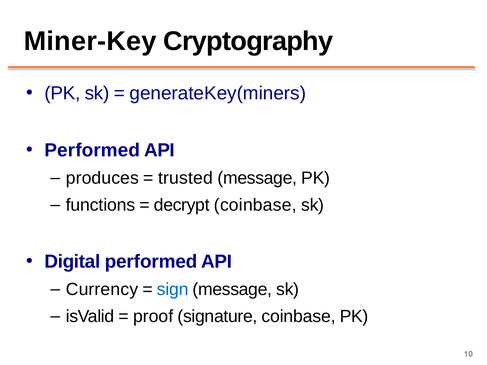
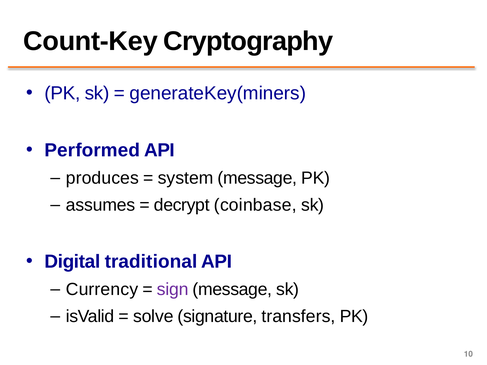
Miner-Key: Miner-Key -> Count-Key (90, 41)
trusted: trusted -> system (186, 178)
functions: functions -> assumes (101, 205)
Digital performed: performed -> traditional (151, 262)
sign colour: blue -> purple (173, 290)
proof: proof -> solve (153, 317)
signature coinbase: coinbase -> transfers (298, 317)
